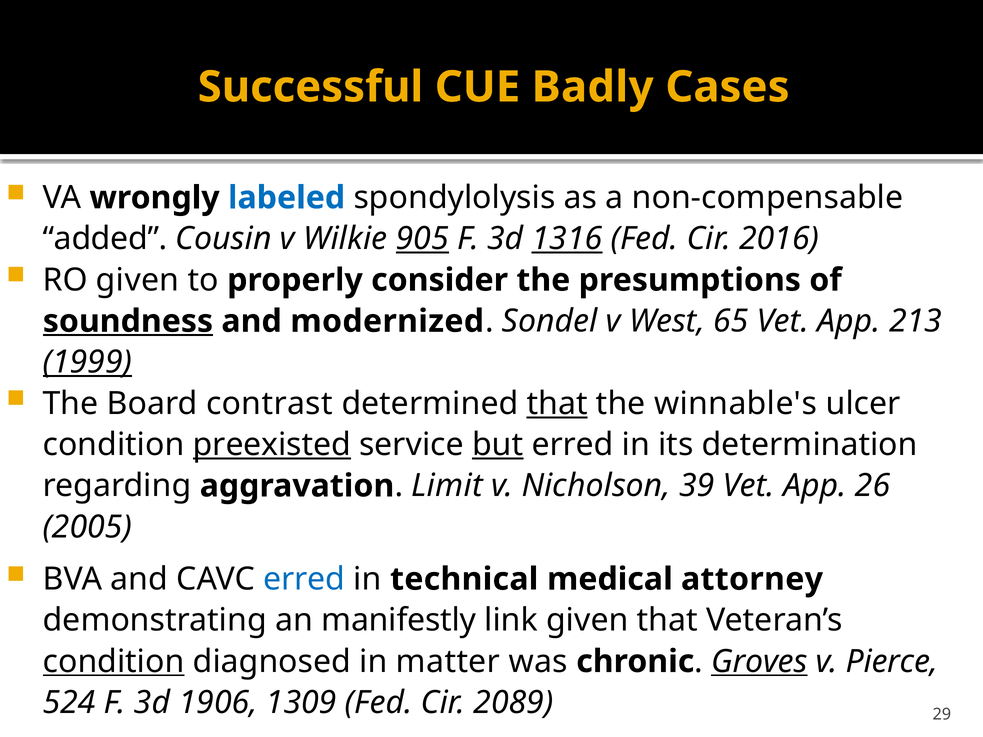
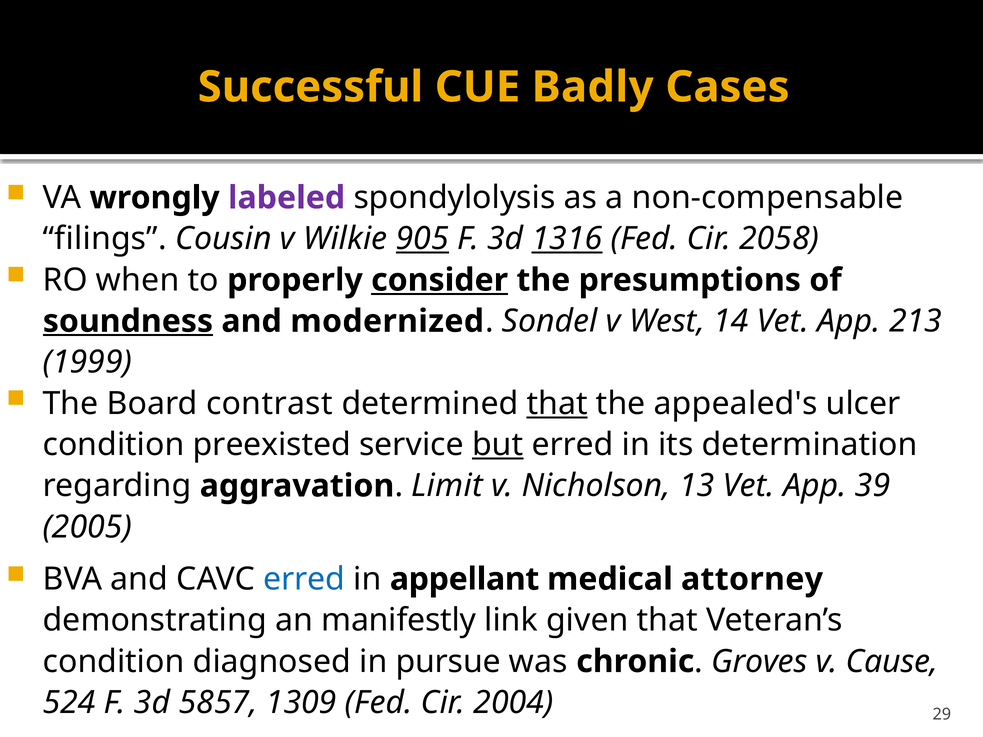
labeled colour: blue -> purple (287, 198)
added: added -> filings (105, 239)
2016: 2016 -> 2058 (779, 239)
RO given: given -> when (138, 280)
consider underline: none -> present (440, 280)
65: 65 -> 14 (731, 321)
1999 underline: present -> none (87, 363)
winnable's: winnable's -> appealed's (736, 404)
preexisted underline: present -> none (272, 445)
39: 39 -> 13 (697, 486)
26: 26 -> 39 (873, 486)
technical: technical -> appellant (465, 579)
condition underline: present -> none (114, 662)
matter: matter -> pursue (448, 662)
Groves underline: present -> none (759, 662)
Pierce: Pierce -> Cause (892, 662)
1906: 1906 -> 5857 (218, 703)
2089: 2089 -> 2004 (513, 703)
